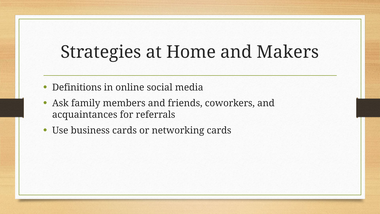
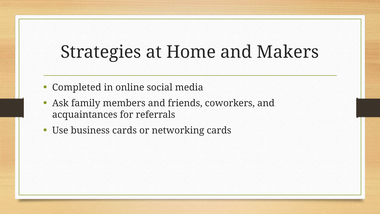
Definitions: Definitions -> Completed (77, 87)
